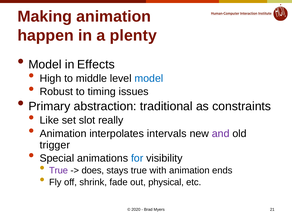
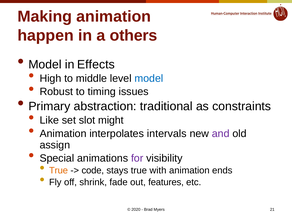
plenty: plenty -> others (134, 35)
really: really -> might (111, 120)
trigger: trigger -> assign (55, 145)
for colour: blue -> purple (137, 158)
True colour: purple -> orange (58, 170)
does: does -> code (93, 170)
physical: physical -> features (166, 182)
